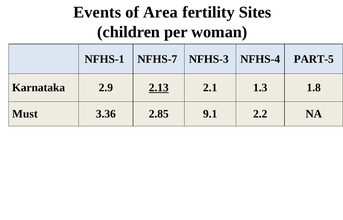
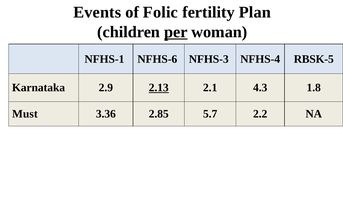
Area: Area -> Folic (160, 12)
Sites: Sites -> Plan (255, 12)
per underline: none -> present (176, 32)
NFHS-7: NFHS-7 -> NFHS-6 (157, 59)
PART-5: PART-5 -> RBSK-5 (314, 59)
1.3: 1.3 -> 4.3 (260, 88)
9.1: 9.1 -> 5.7 (210, 114)
